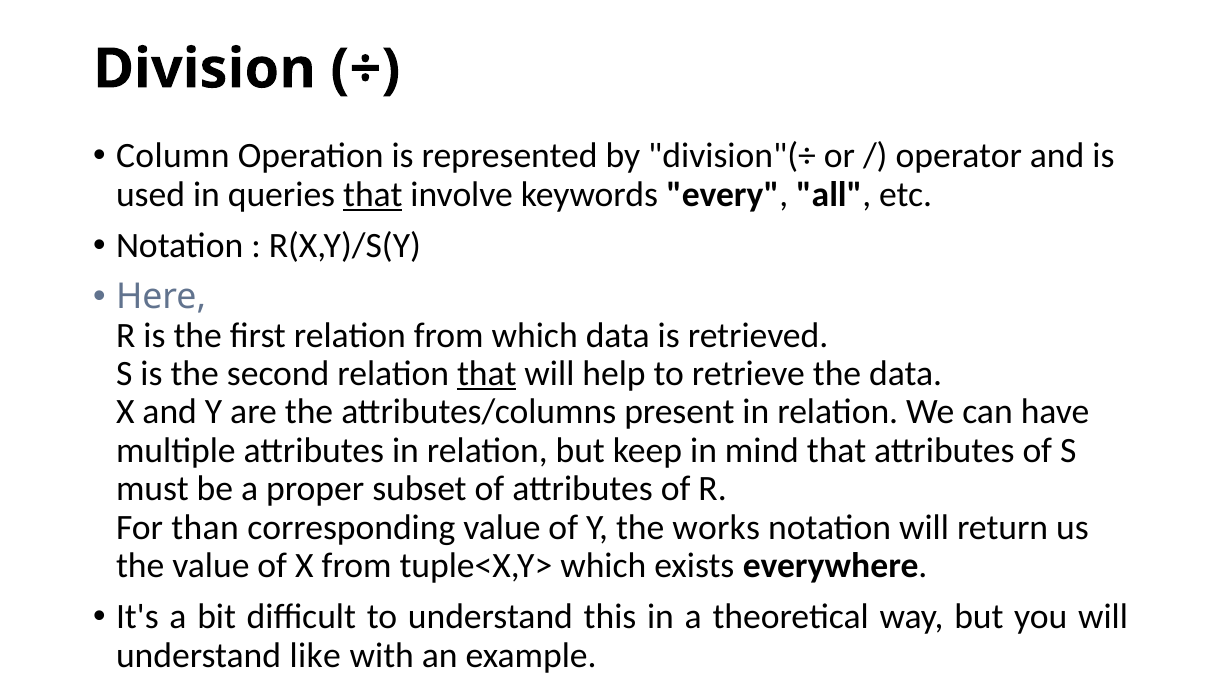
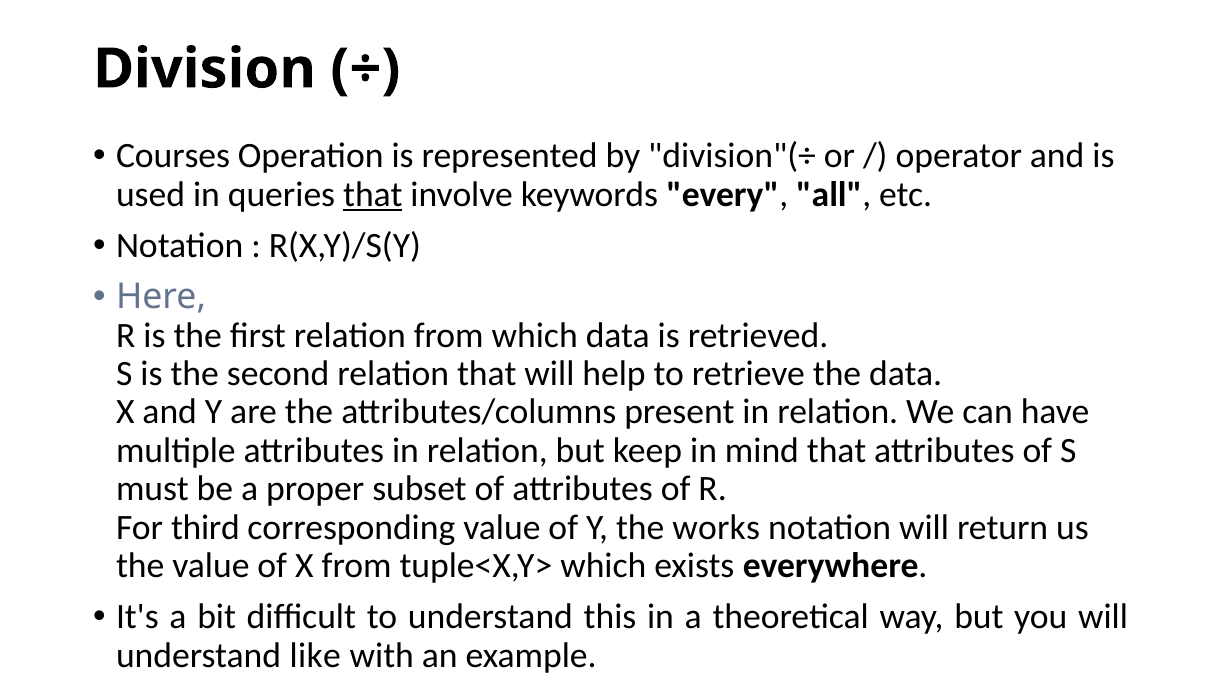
Column: Column -> Courses (173, 156)
that underline: present -> none (487, 374)
than: than -> third (205, 528)
